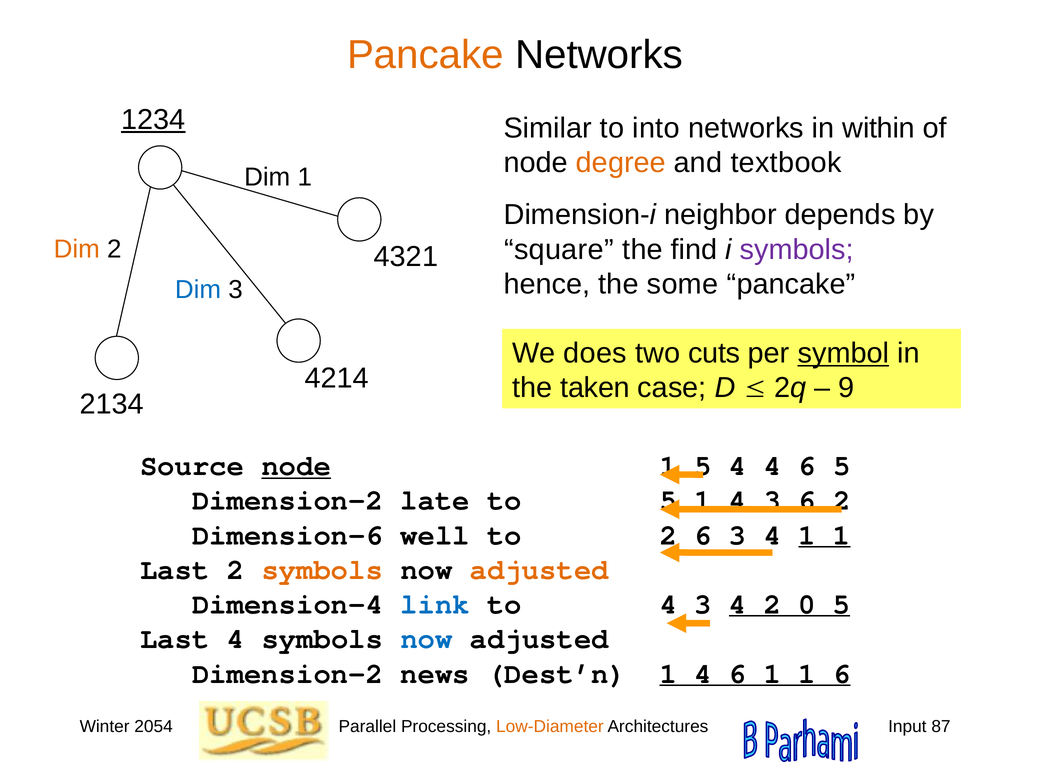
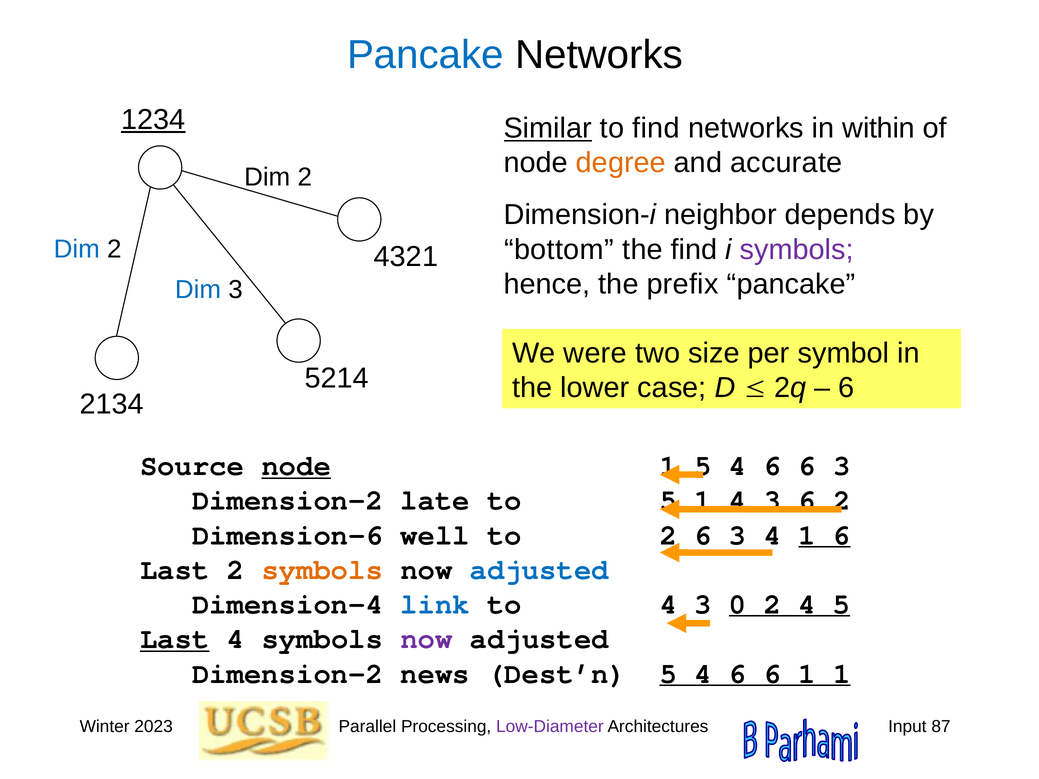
Pancake colour: orange -> blue (425, 55)
Similar underline: none -> present (548, 128)
to into: into -> find (656, 128)
textbook: textbook -> accurate (786, 163)
1: 1 -> 2 (305, 177)
square: square -> bottom (559, 250)
Dim colour: orange -> blue (77, 249)
some: some -> prefix (683, 284)
does: does -> were (595, 353)
cuts: cuts -> size (714, 353)
symbol underline: present -> none (843, 353)
4214: 4214 -> 5214 (337, 378)
taken: taken -> lower (595, 388)
9: 9 -> 6 (846, 388)
4: 4 -> 6 (772, 466)
5: 5 -> 3 (842, 466)
1: 1 -> 6 (842, 535)
adjusted colour: orange -> blue (539, 570)
4: 4 -> 0 (738, 604)
2 0: 0 -> 4 (807, 604)
Last underline: none -> present (175, 639)
now colour: blue -> purple (427, 639)
Dest’n 1: 1 -> 5 (668, 674)
1: 1 -> 6 (772, 674)
1 6: 6 -> 1 (842, 674)
2054: 2054 -> 2023 (154, 727)
Low-Diameter colour: orange -> purple (550, 727)
